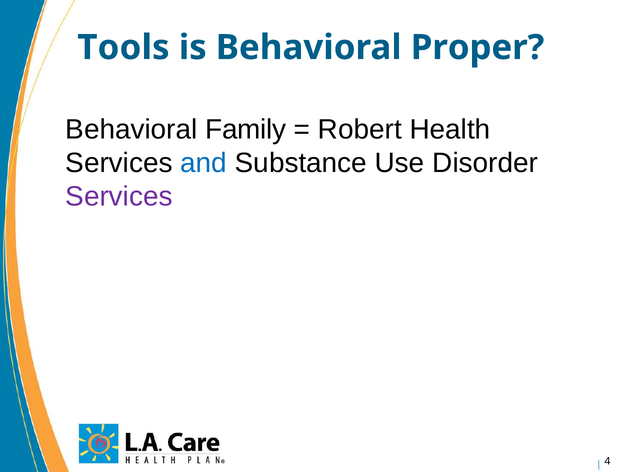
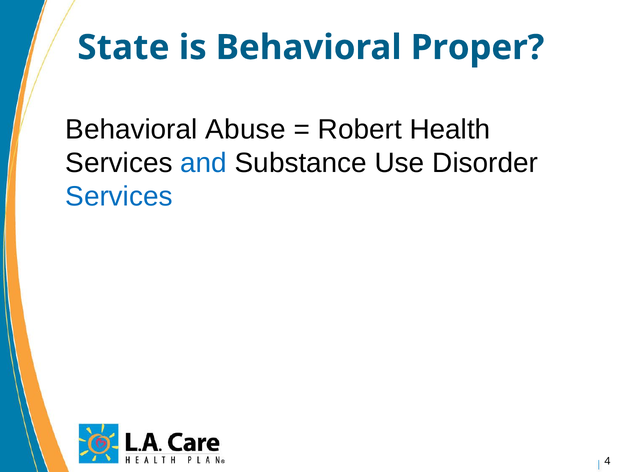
Tools: Tools -> State (123, 48)
Family: Family -> Abuse (246, 129)
Services colour: purple -> blue (119, 196)
